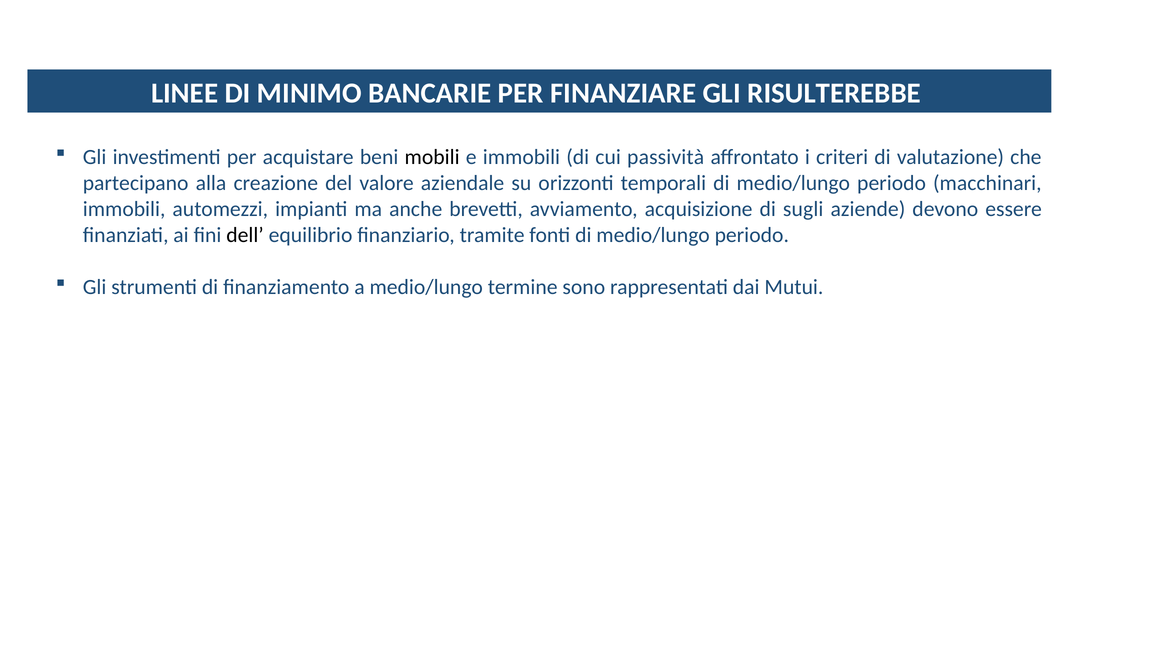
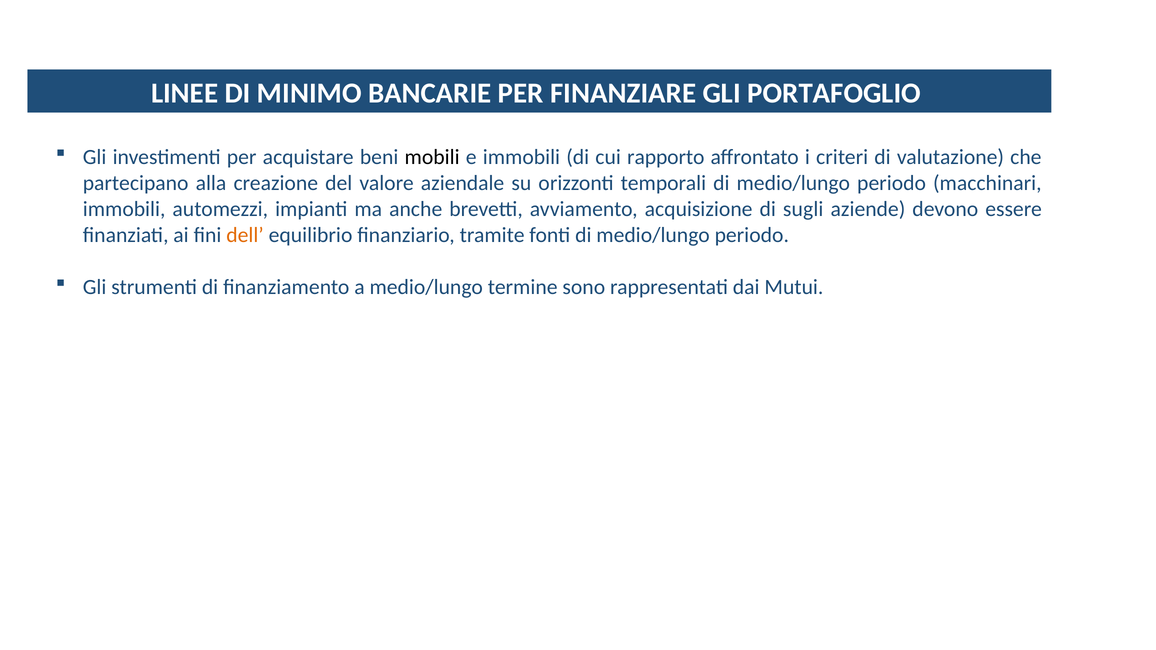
RISULTEREBBE: RISULTEREBBE -> PORTAFOGLIO (834, 93)
passività: passività -> rapporto (666, 157)
dell colour: black -> orange (245, 235)
